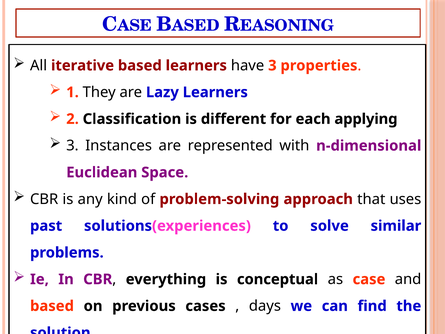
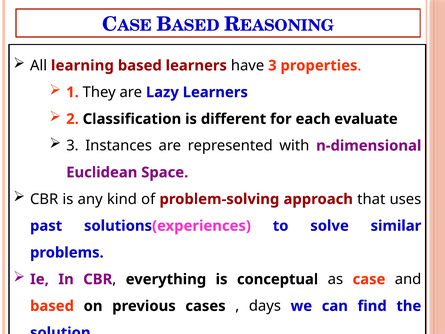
iterative: iterative -> learning (82, 66)
applying: applying -> evaluate (366, 119)
